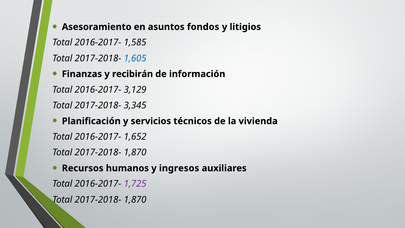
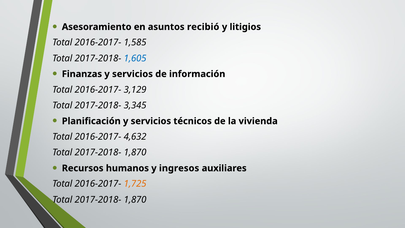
fondos: fondos -> recibió (203, 27)
Finanzas y recibirán: recibirán -> servicios (132, 74)
1,652: 1,652 -> 4,632 (135, 137)
1,725 colour: purple -> orange (135, 184)
